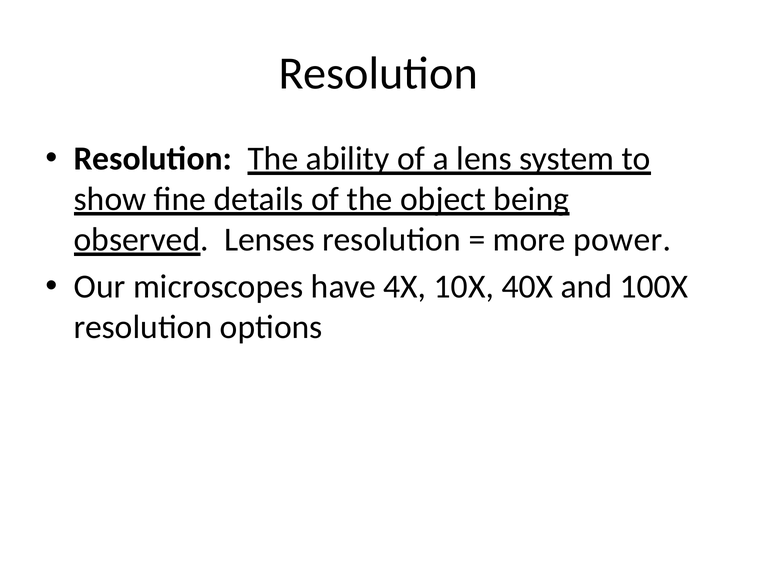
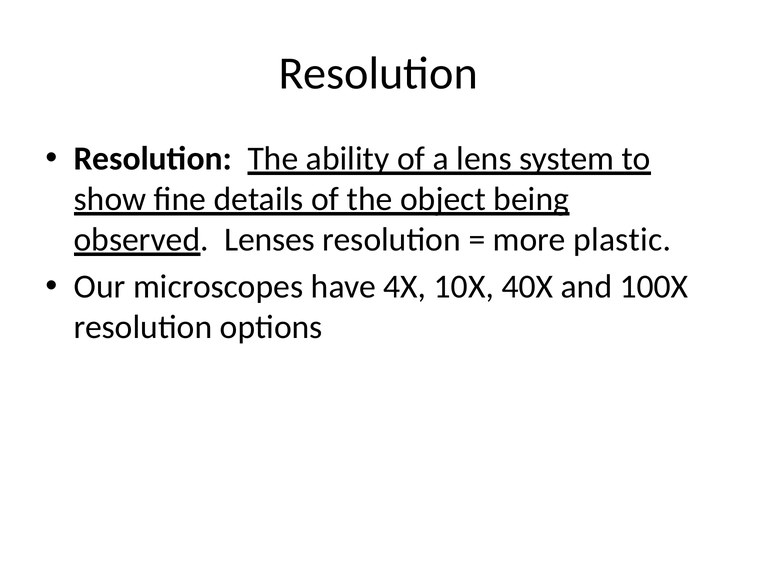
power: power -> plastic (622, 240)
